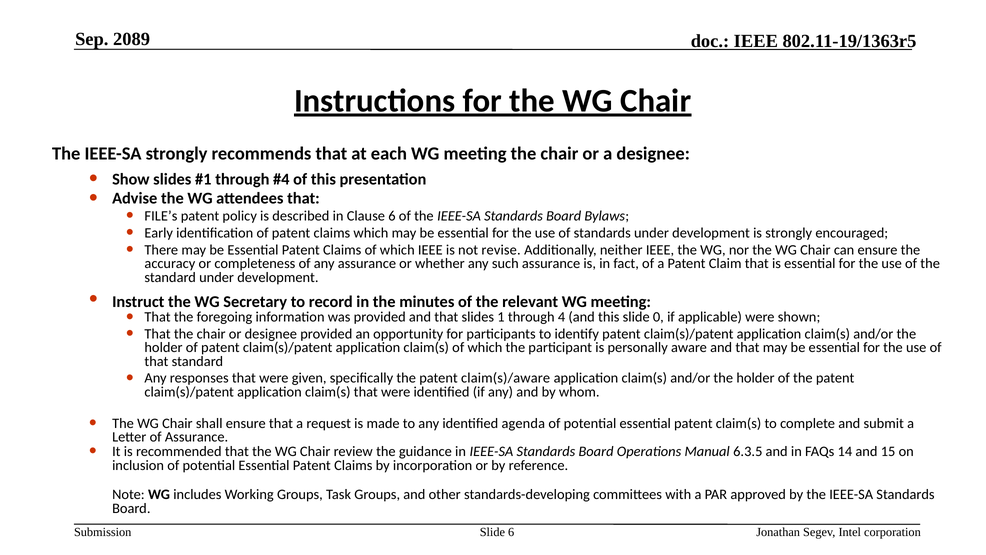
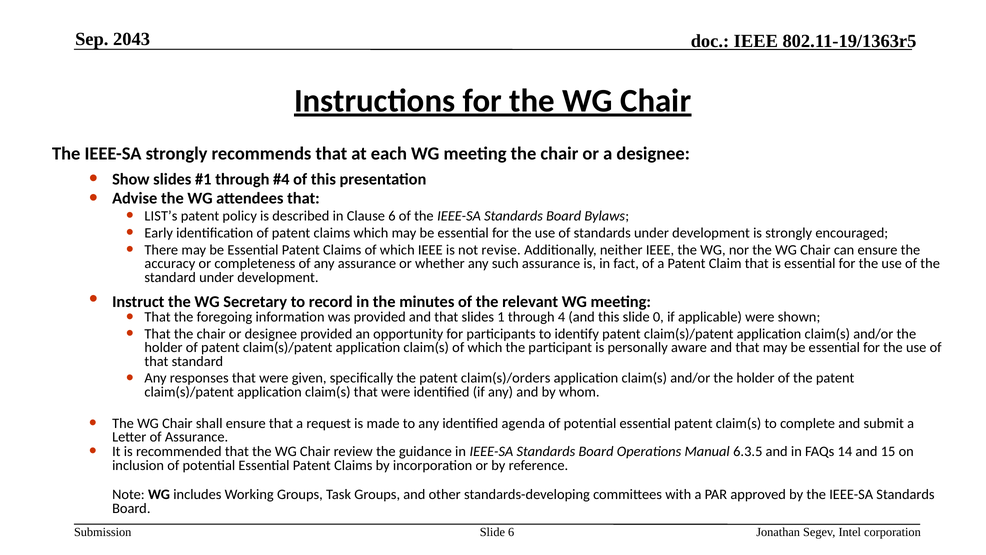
2089: 2089 -> 2043 (132, 39)
FILE’s: FILE’s -> LIST’s (161, 216)
claim(s)/aware: claim(s)/aware -> claim(s)/orders (506, 378)
